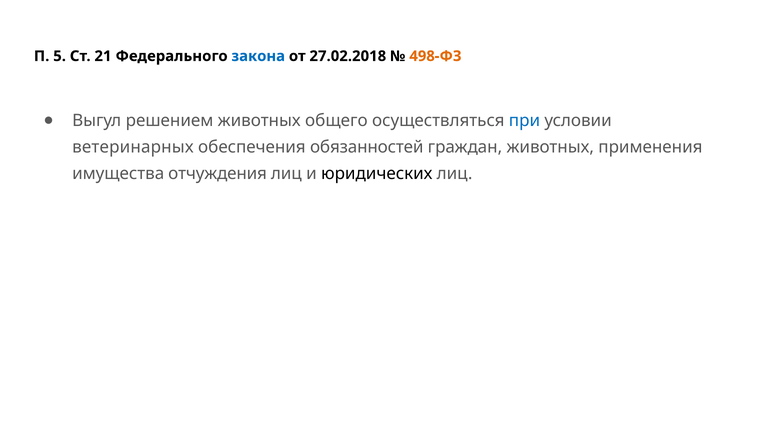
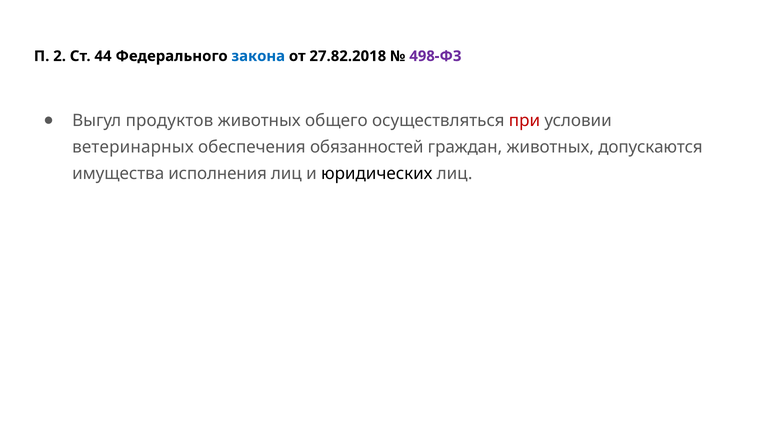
5: 5 -> 2 (60, 56)
21: 21 -> 44 (103, 56)
27.02.2018: 27.02.2018 -> 27.82.2018 (348, 56)
498-ФЗ colour: orange -> purple (436, 56)
решением: решением -> продуктов (169, 120)
при colour: blue -> red (525, 120)
применения: применения -> допускаются (650, 147)
отчуждения: отчуждения -> исполнения (218, 173)
